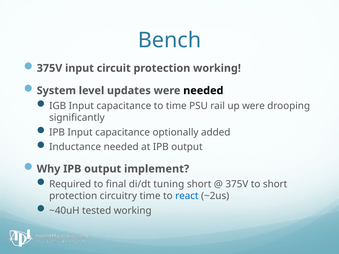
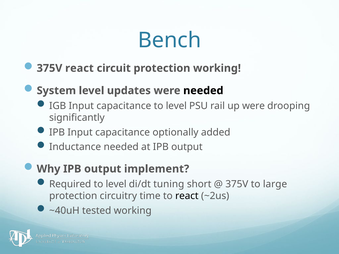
375V input: input -> react (79, 68)
capacitance to time: time -> level (176, 106)
Required to final: final -> level (116, 184)
to short: short -> large (275, 184)
react colour: blue -> black (187, 196)
